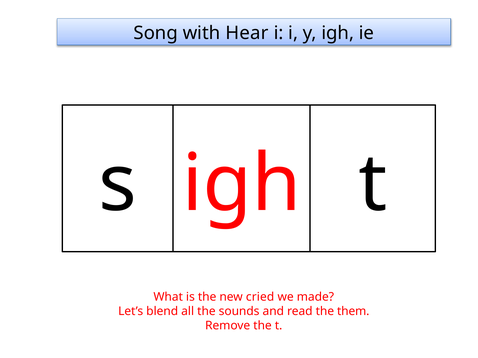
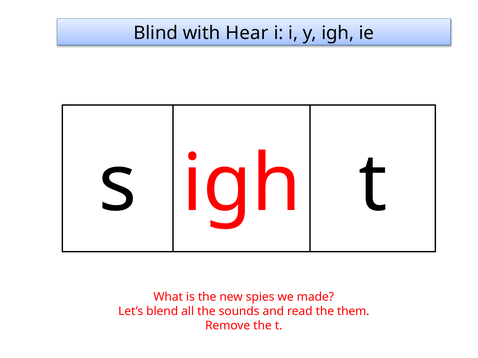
Song: Song -> Blind (156, 33)
cried: cried -> spies (260, 297)
